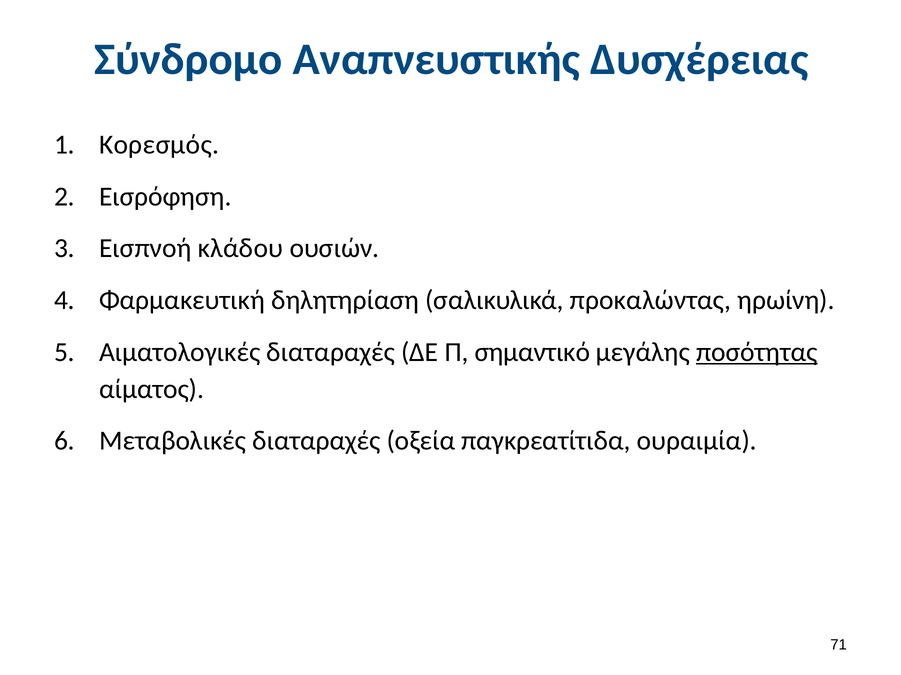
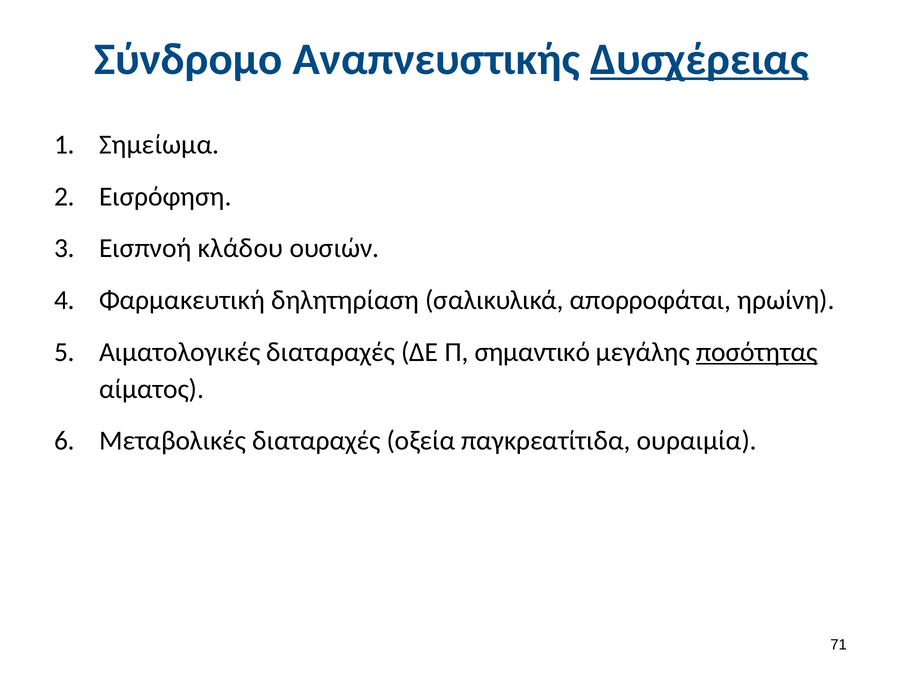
Δυσχέρειας underline: none -> present (699, 59)
Κορεσμός: Κορεσμός -> Σημείωμα (159, 145)
προκαλώντας: προκαλώντας -> απορροφάται (651, 301)
